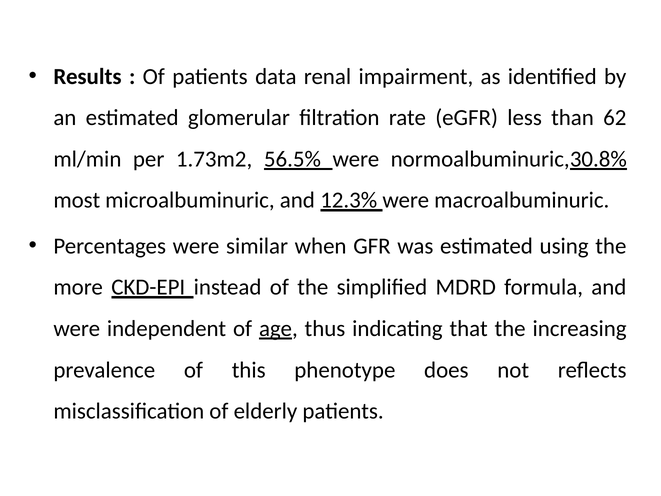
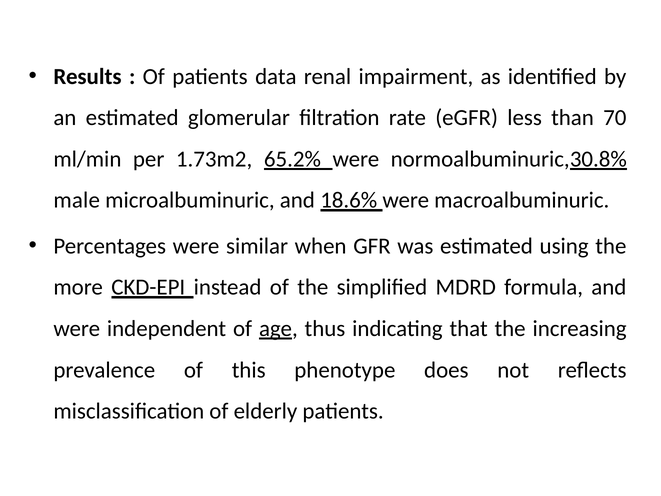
62: 62 -> 70 (615, 118)
56.5%: 56.5% -> 65.2% (292, 159)
most: most -> male (77, 200)
12.3%: 12.3% -> 18.6% (349, 200)
